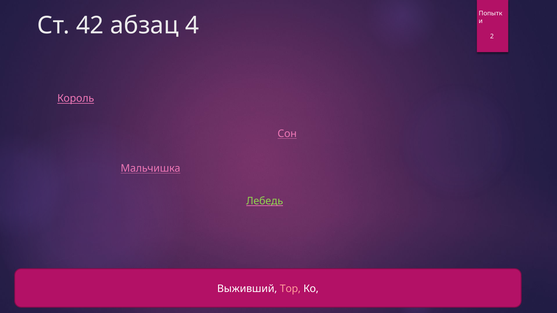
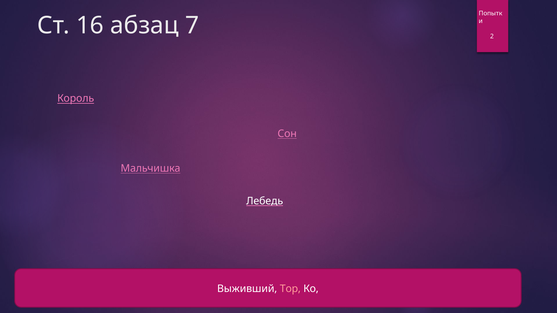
42: 42 -> 16 (90, 26)
4: 4 -> 7 (192, 26)
Лебедь colour: light green -> white (265, 201)
